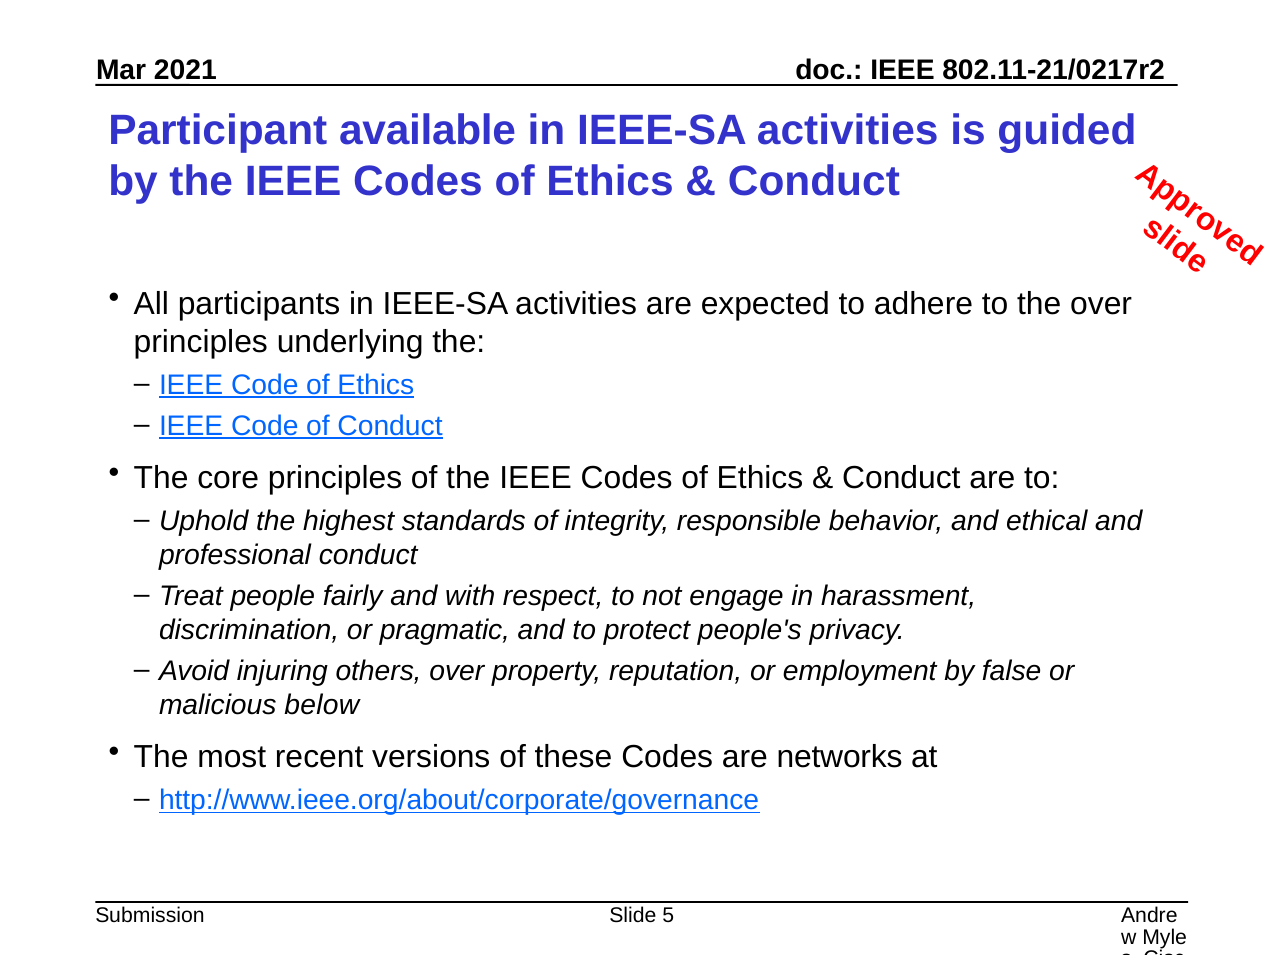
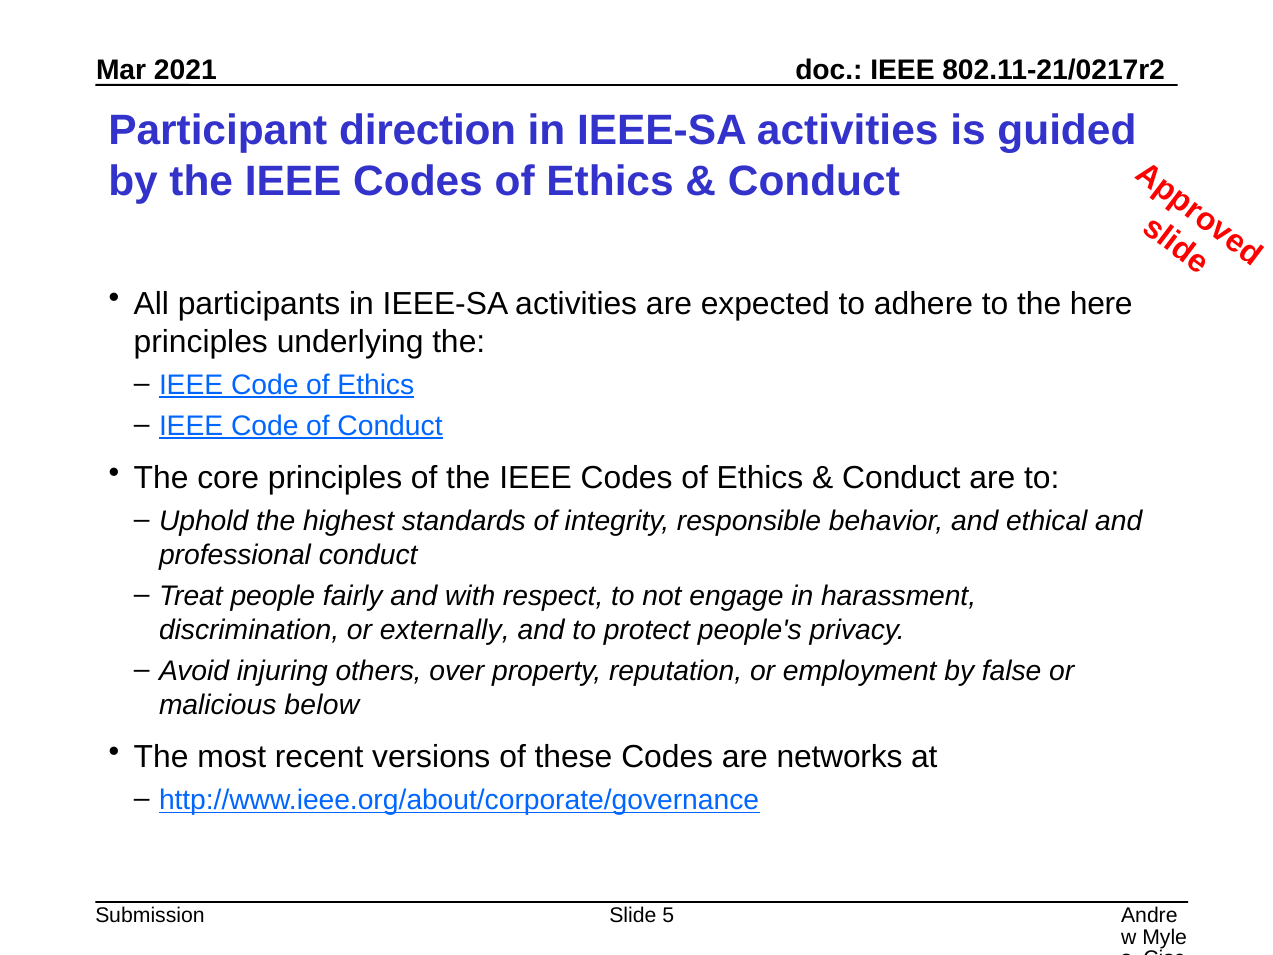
available: available -> direction (428, 130)
the over: over -> here (1101, 304)
pragmatic: pragmatic -> externally (445, 630)
